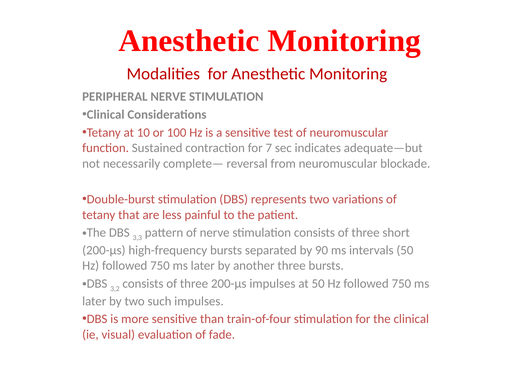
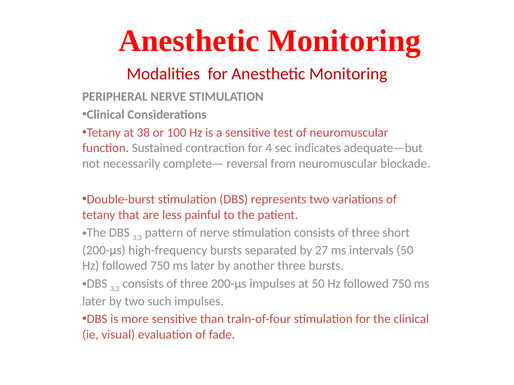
10: 10 -> 38 (143, 133)
7: 7 -> 4 (269, 148)
90: 90 -> 27 (322, 251)
